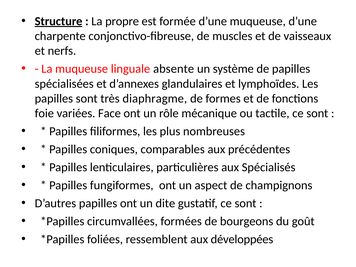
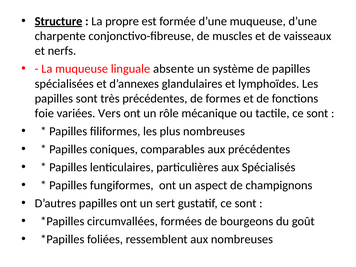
très diaphragme: diaphragme -> précédentes (155, 99)
Face: Face -> Vers (109, 113)
dite: dite -> sert (165, 203)
aux développées: développées -> nombreuses (242, 239)
